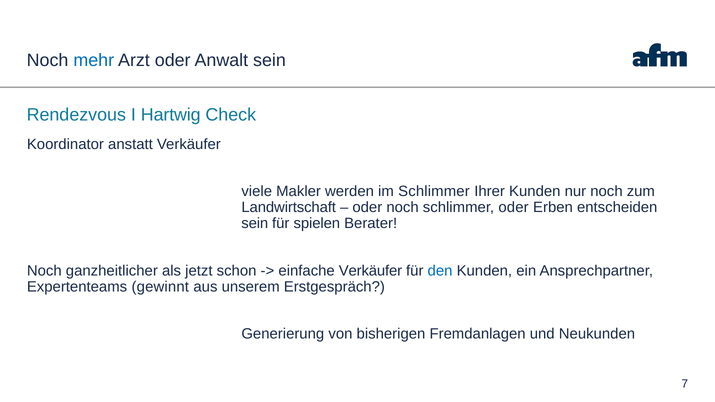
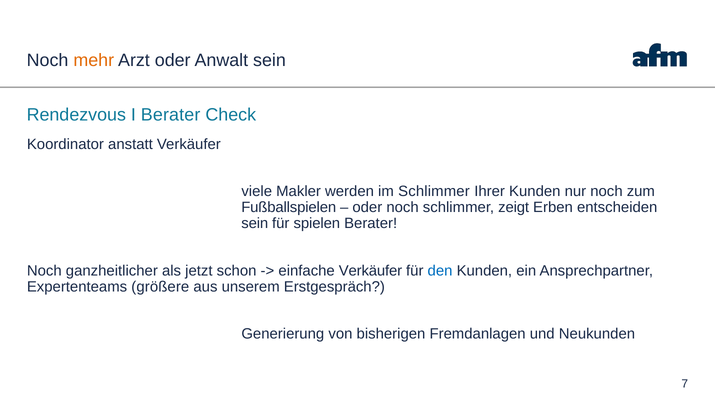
mehr colour: blue -> orange (94, 60)
I Hartwig: Hartwig -> Berater (171, 115)
Landwirtschaft: Landwirtschaft -> Fußballspielen (289, 208)
schlimmer oder: oder -> zeigt (514, 208)
gewinnt: gewinnt -> größere (160, 287)
